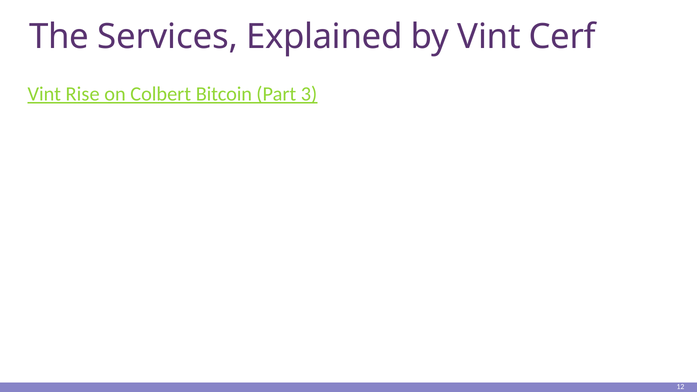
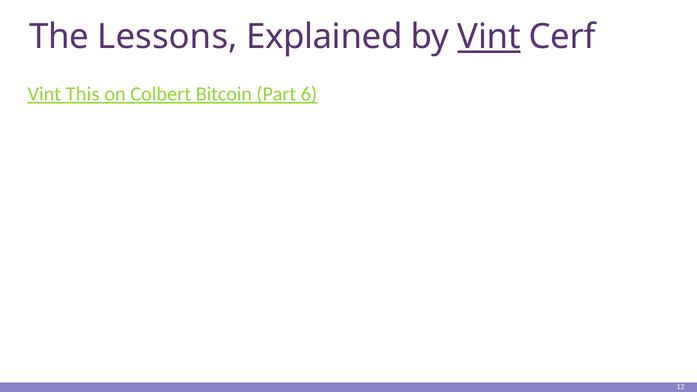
Services: Services -> Lessons (168, 37)
Vint underline: none -> present (489, 37)
Rise: Rise -> This (83, 94)
3: 3 -> 6 (309, 94)
